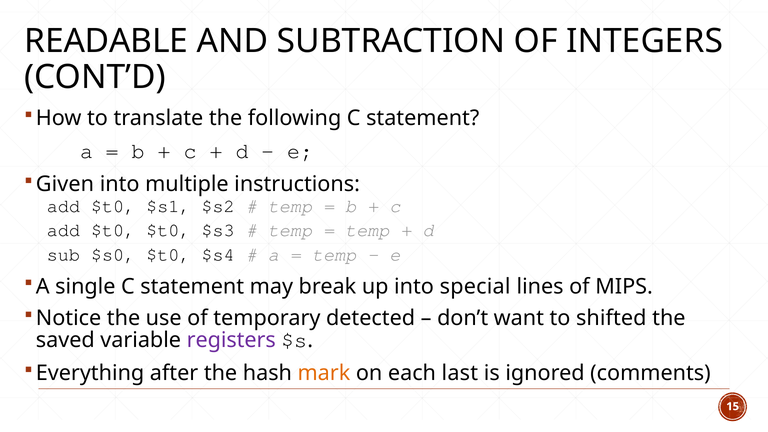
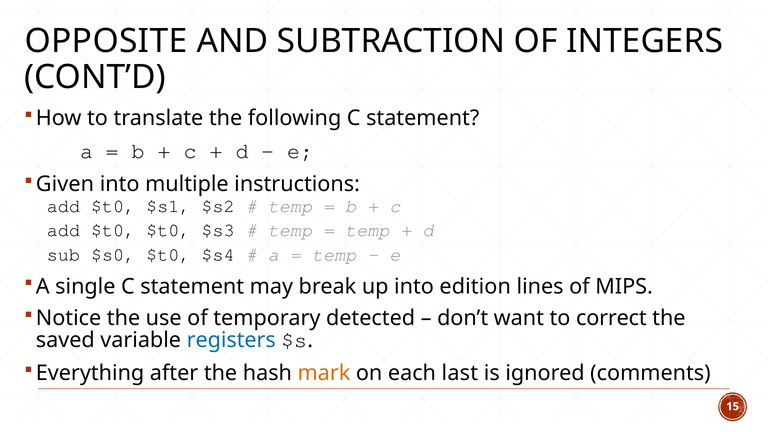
READABLE: READABLE -> OPPOSITE (106, 41)
special: special -> edition (475, 287)
shifted: shifted -> correct (611, 318)
registers colour: purple -> blue (231, 340)
